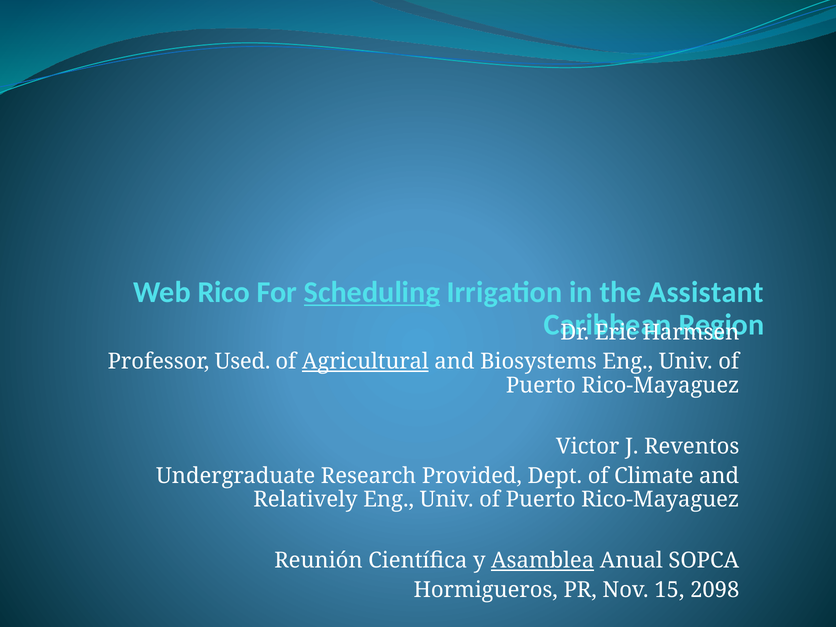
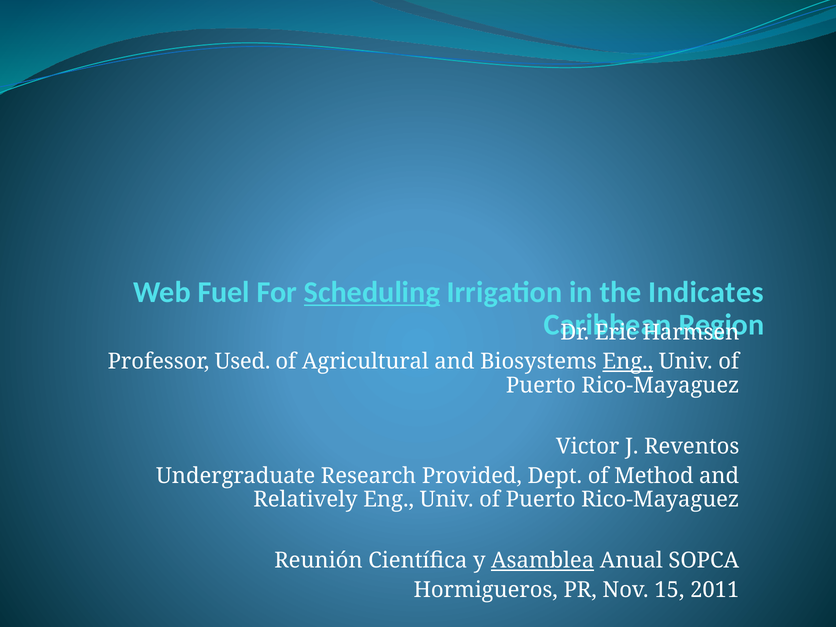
Rico: Rico -> Fuel (224, 292)
Assistant: Assistant -> Indicates (706, 292)
Agricultural underline: present -> none (365, 362)
Eng underline: none -> present (628, 362)
Climate: Climate -> Method (654, 476)
2098: 2098 -> 2011 (715, 590)
